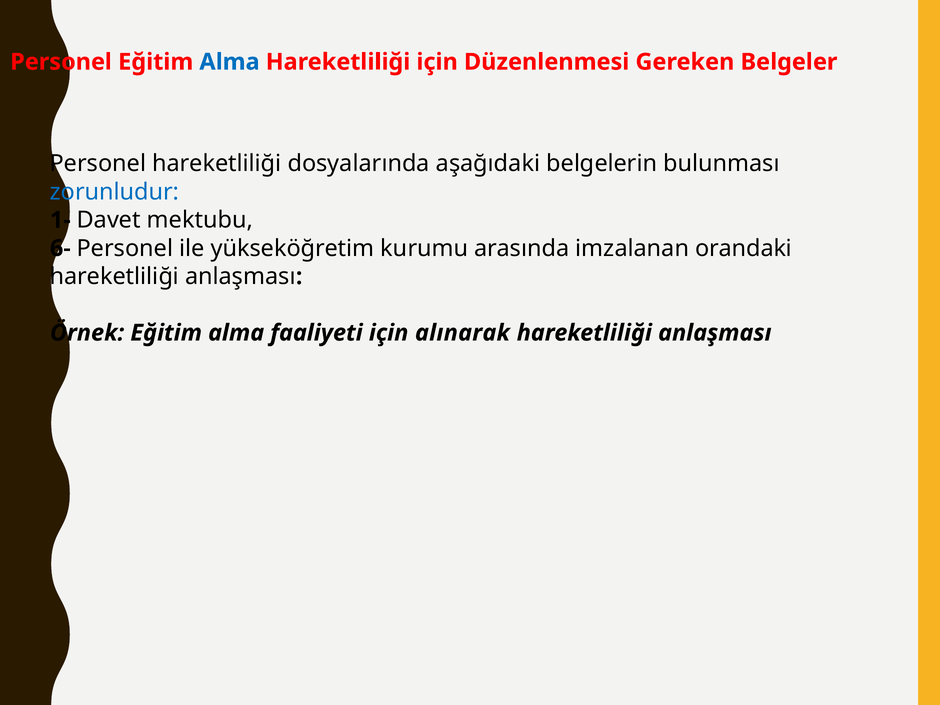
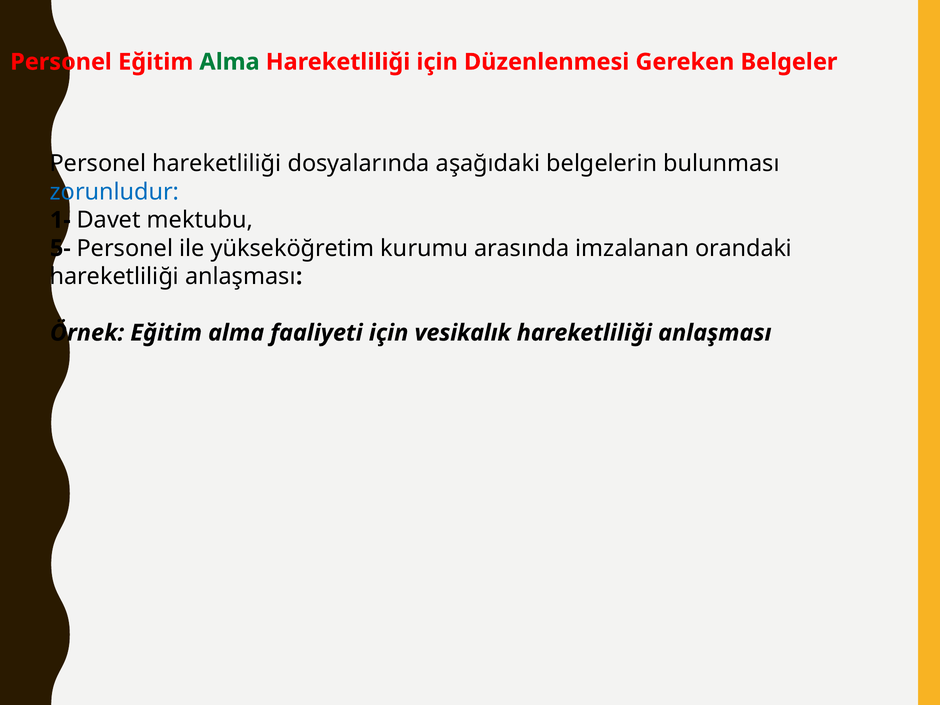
Alma colour: blue -> green (230, 62)
6-: 6- -> 5- (60, 248)
alınarak: alınarak -> vesikalık (463, 333)
